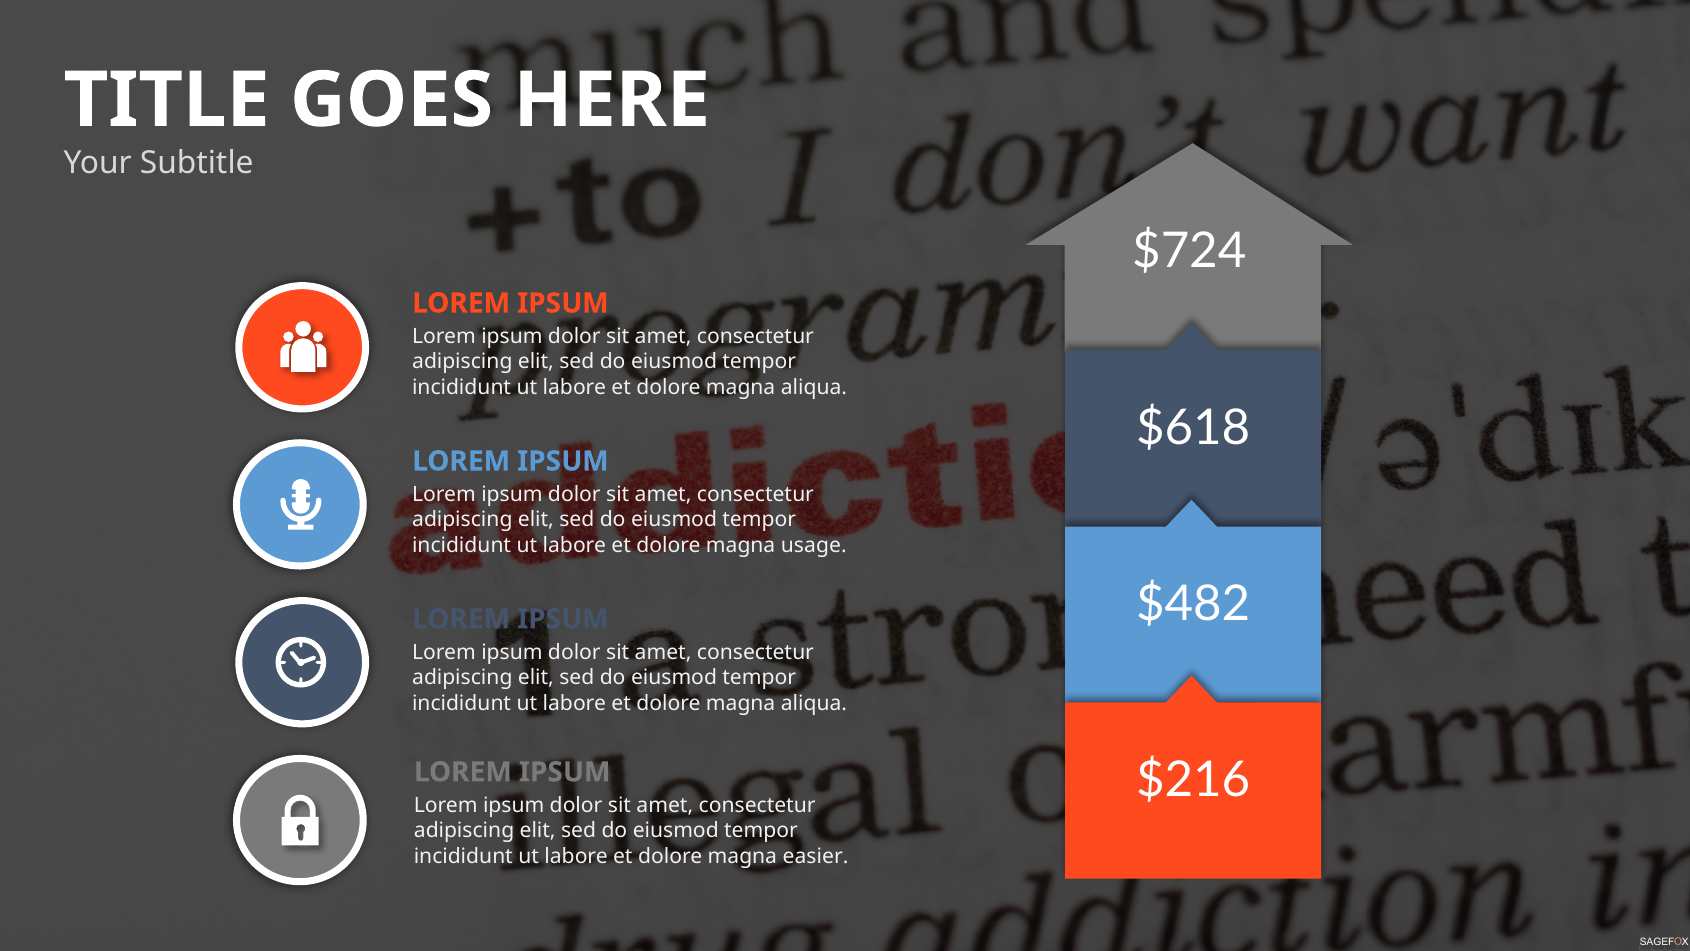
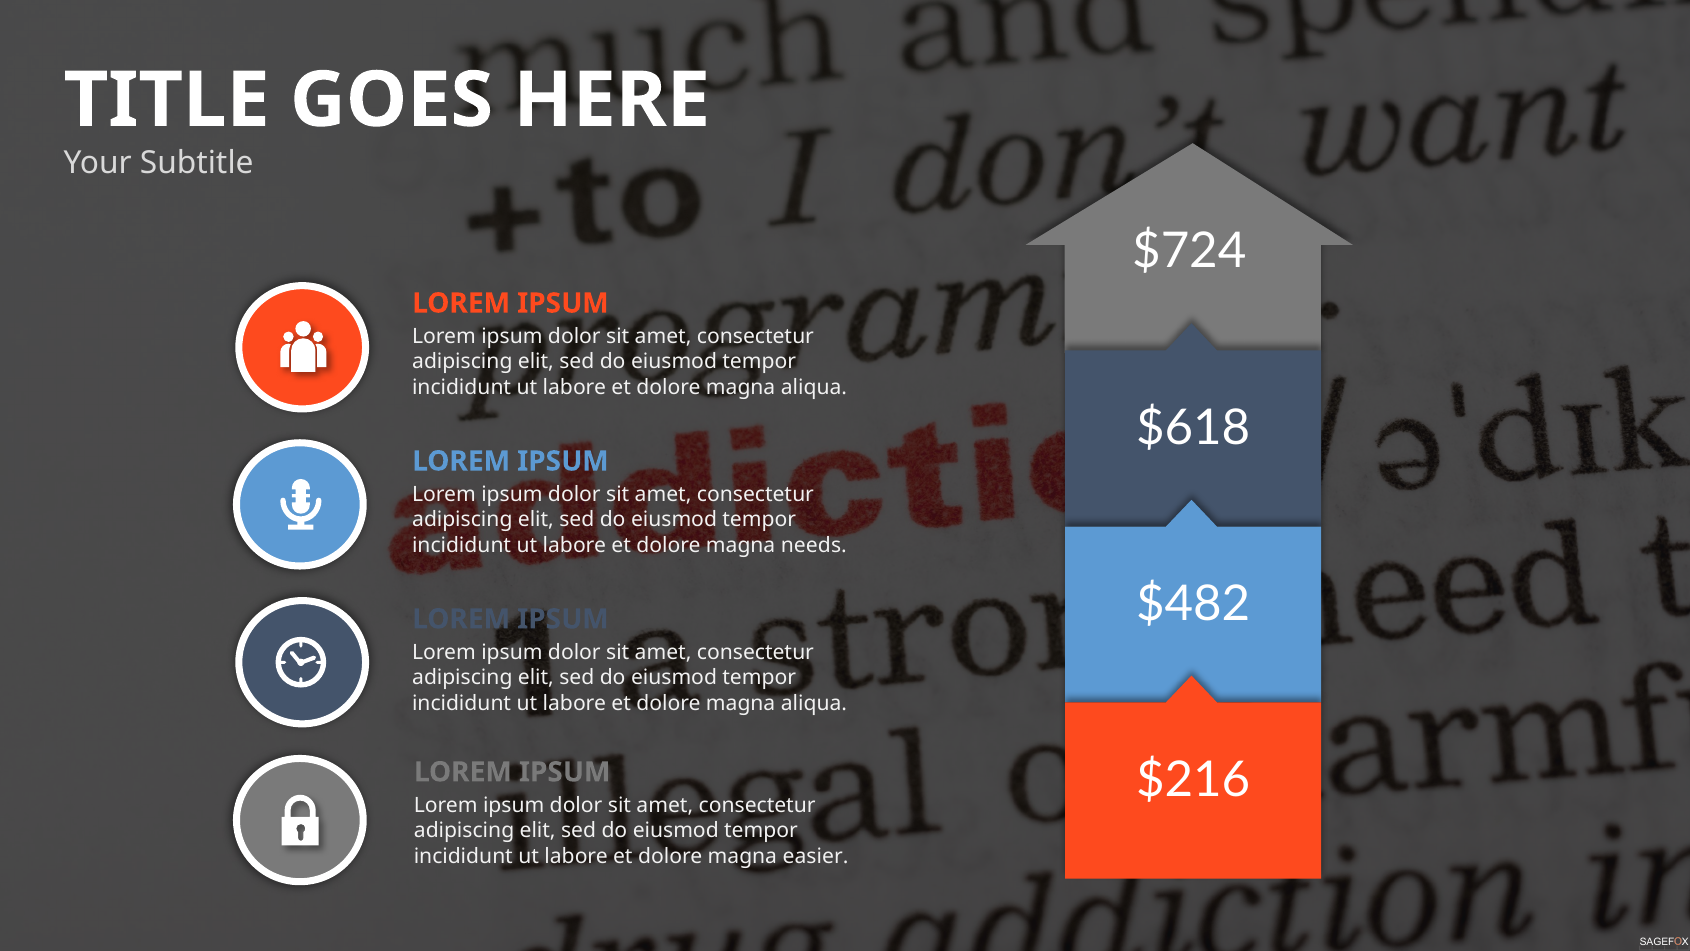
usage: usage -> needs (814, 545)
